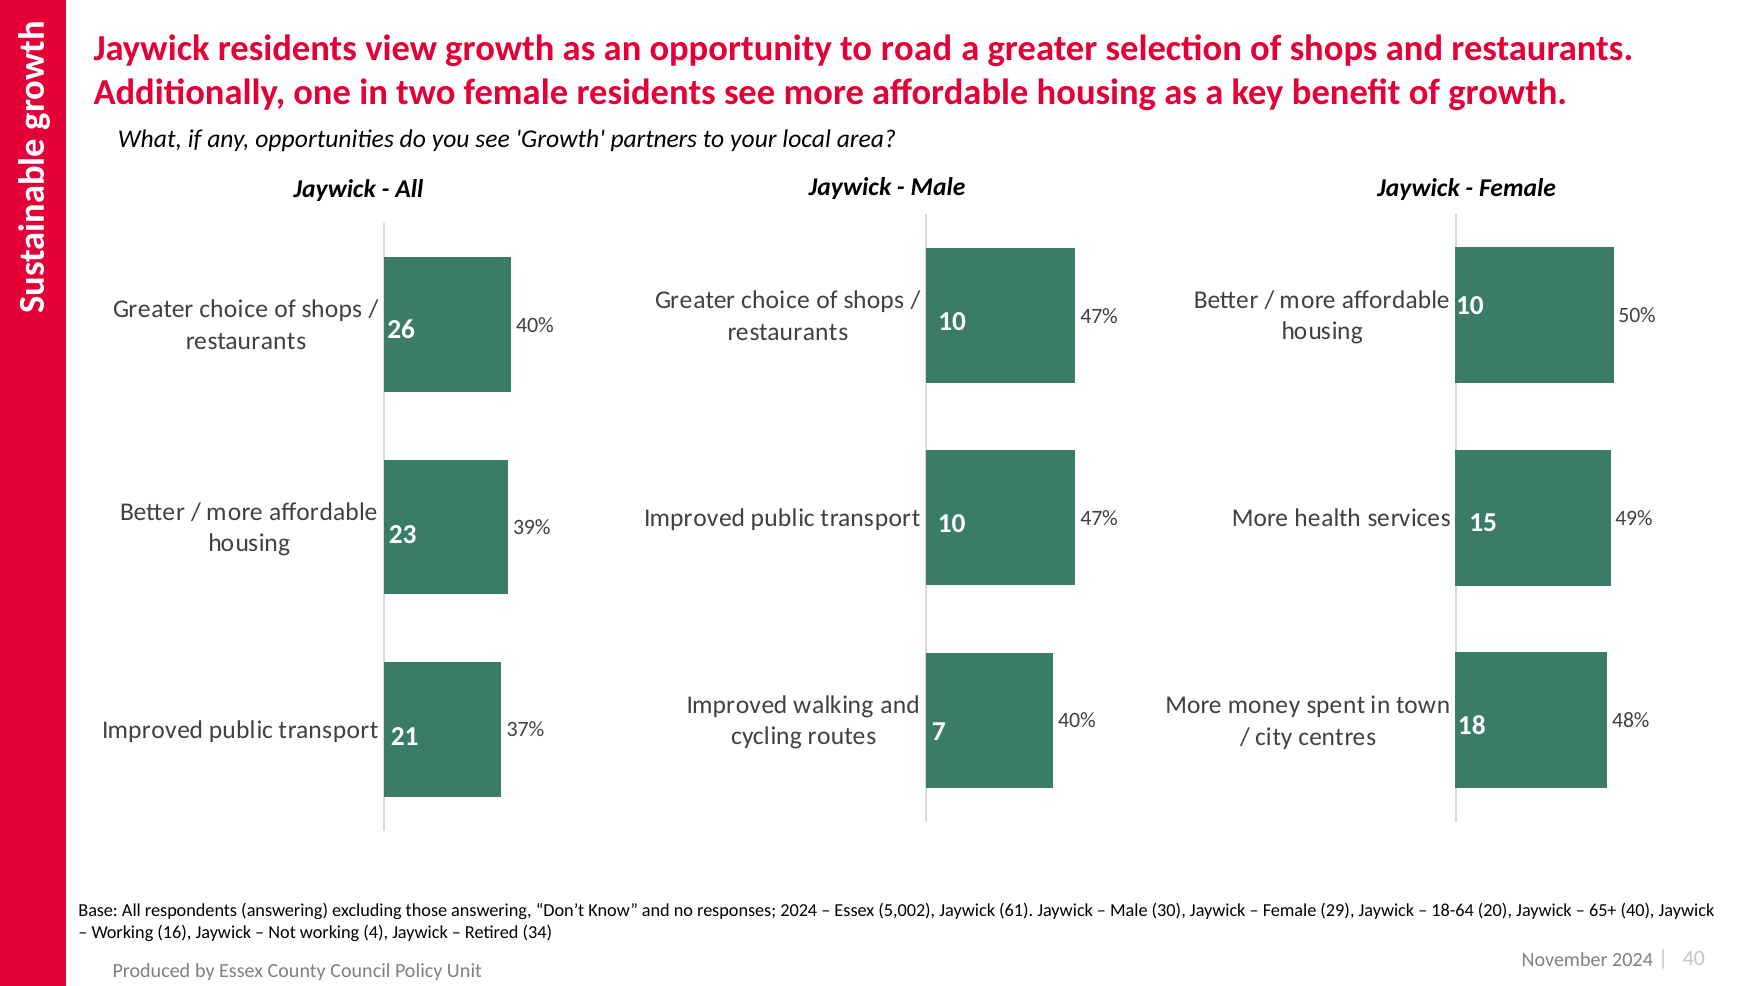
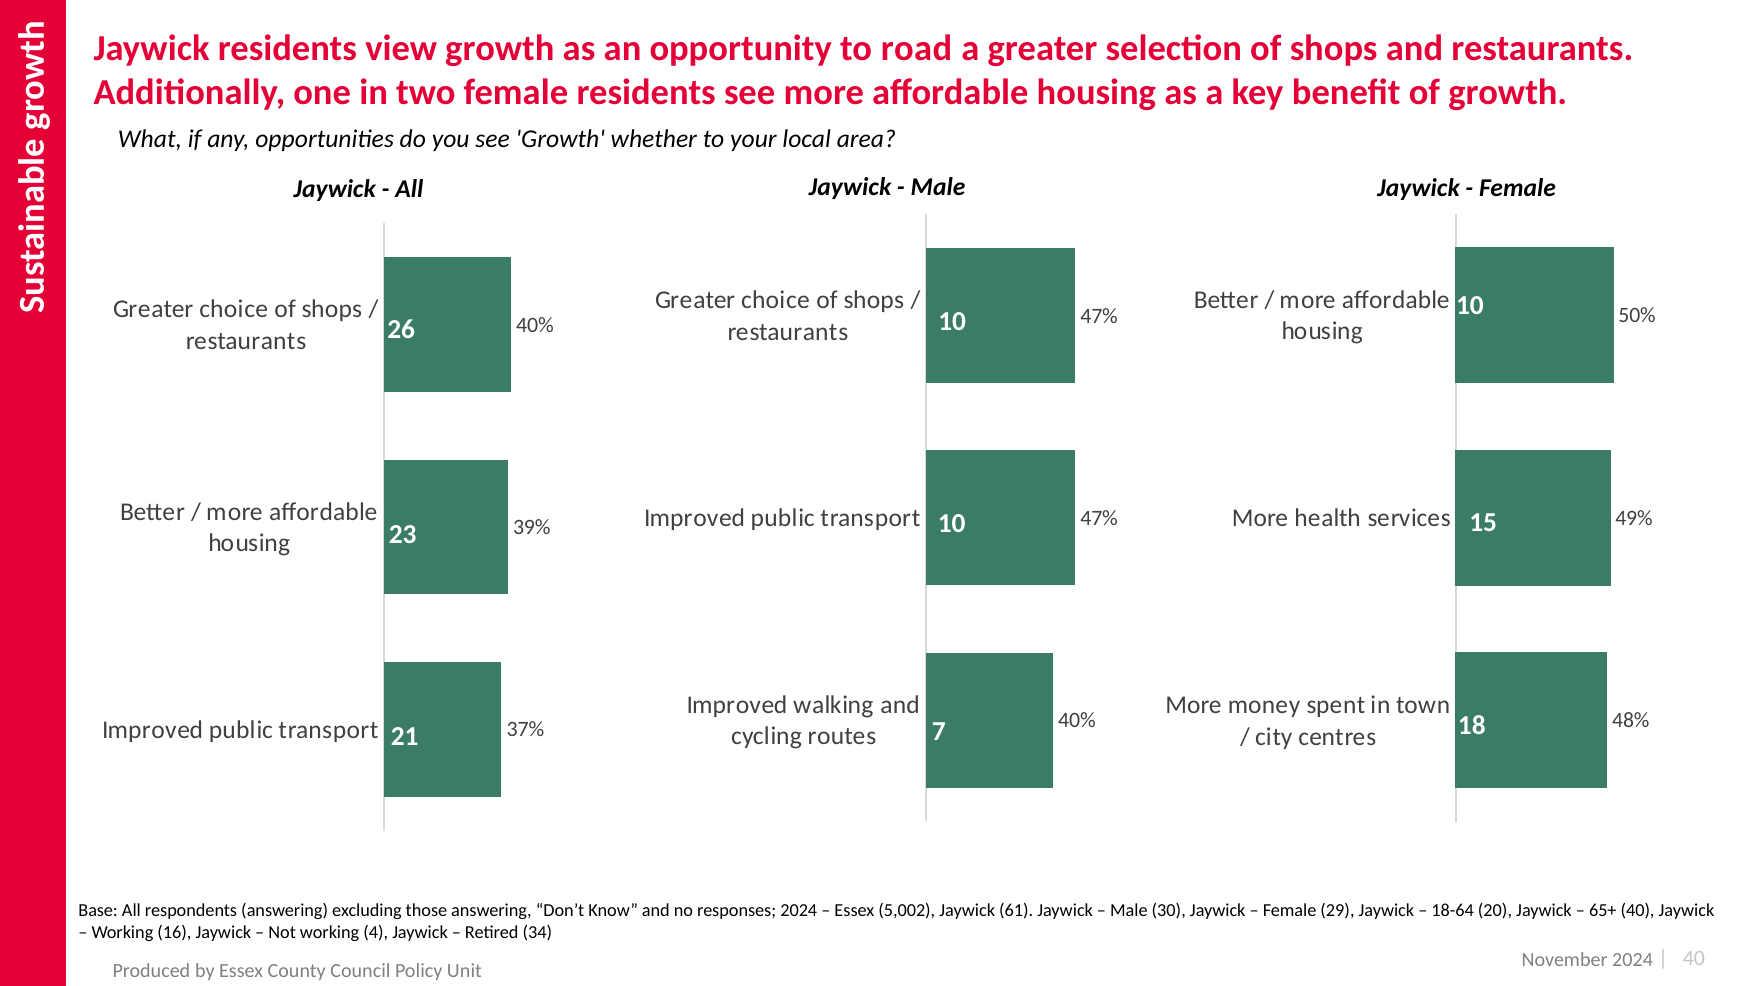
partners: partners -> whether (654, 139)
